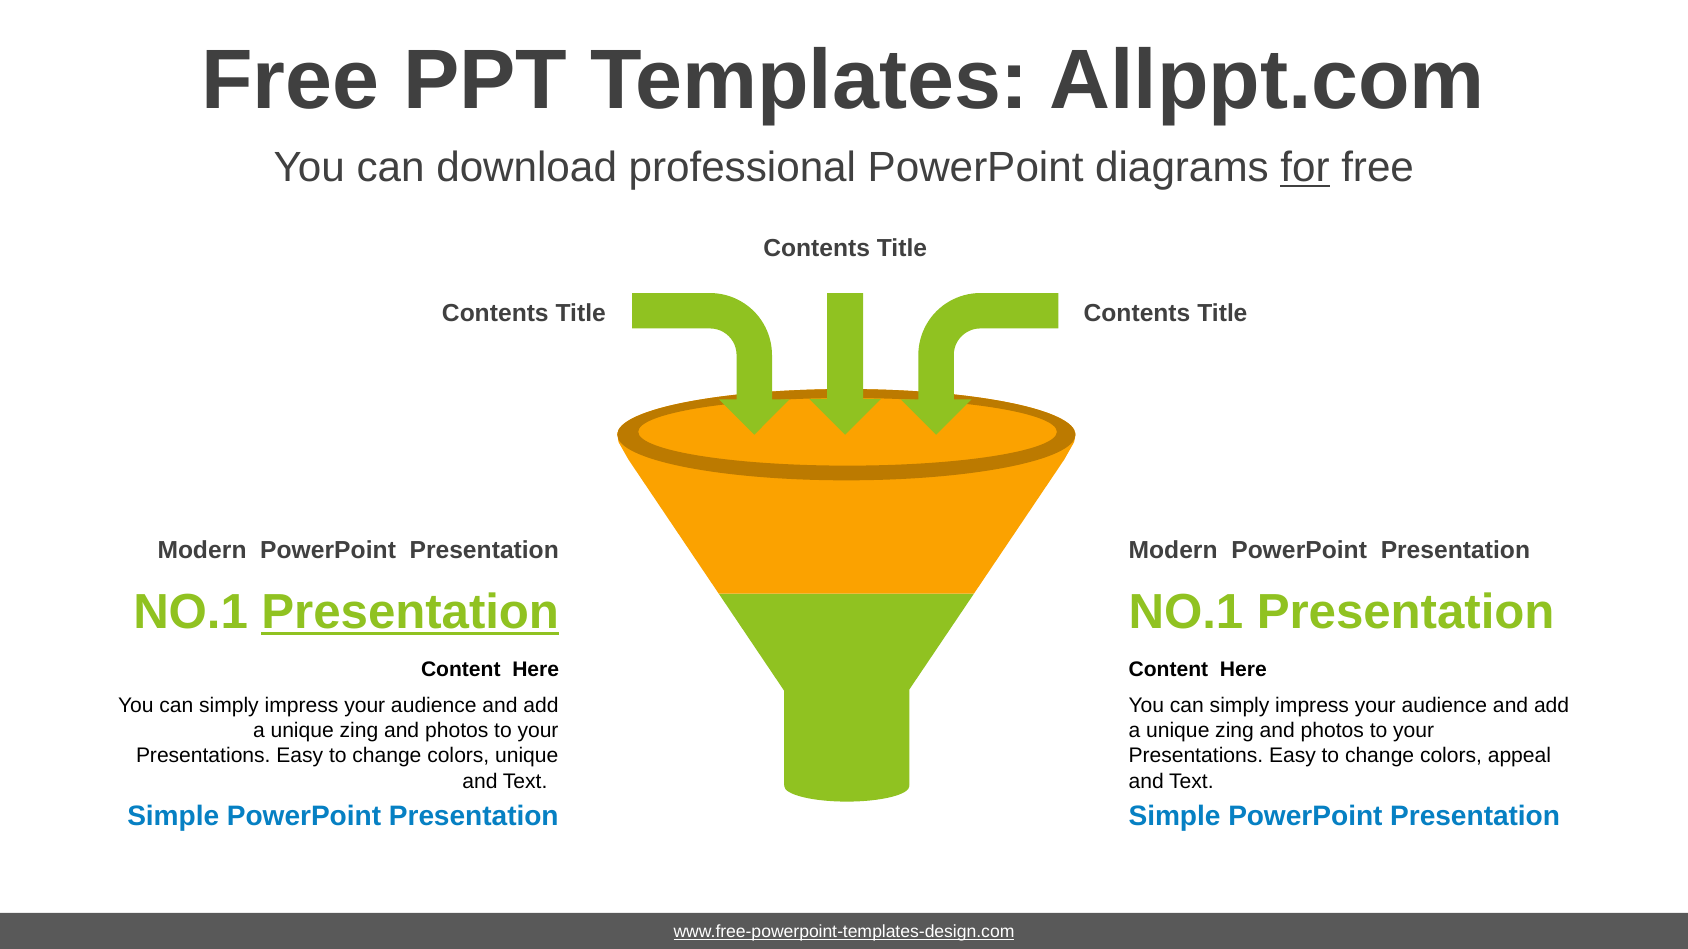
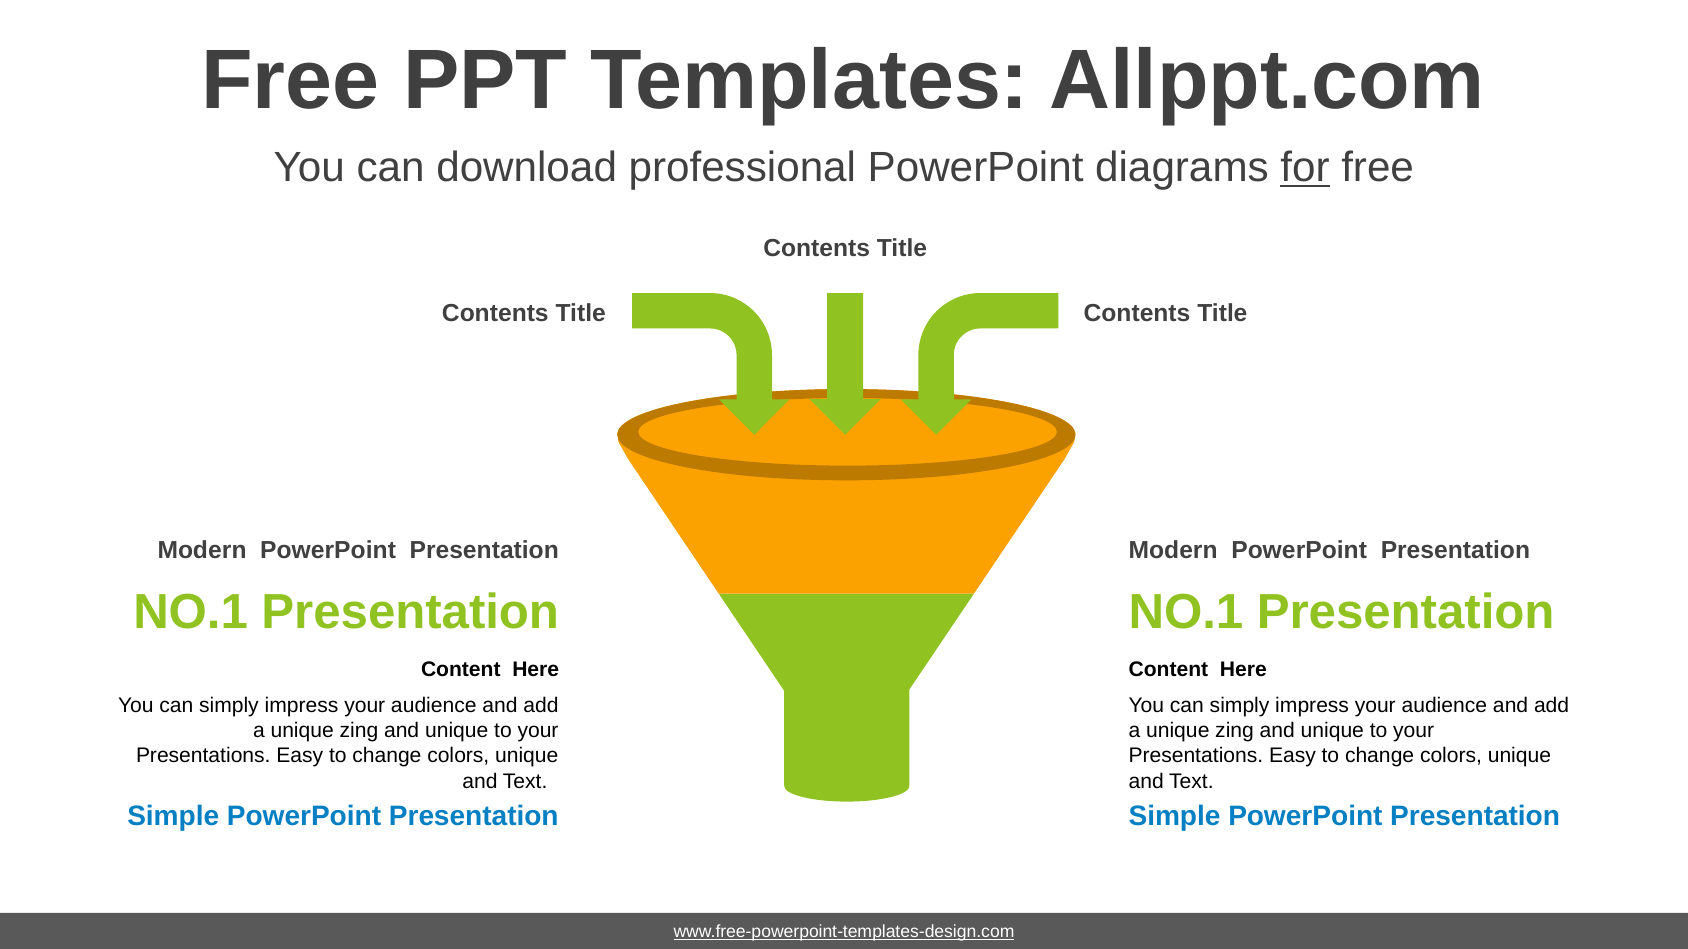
Presentation underline: present -> none (410, 613)
photos: photos -> unique (457, 731)
photos: photos -> unique (1332, 731)
appeal: appeal -> unique (1519, 756)
